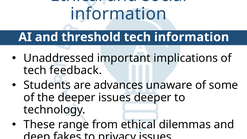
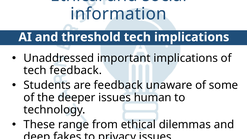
tech information: information -> implications (192, 37)
are advances: advances -> feedback (118, 85)
issues deeper: deeper -> human (153, 97)
